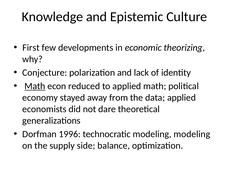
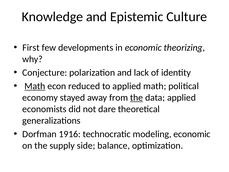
the underline: none -> present (137, 97)
1996: 1996 -> 1916 (70, 134)
modeling modeling: modeling -> economic (192, 134)
